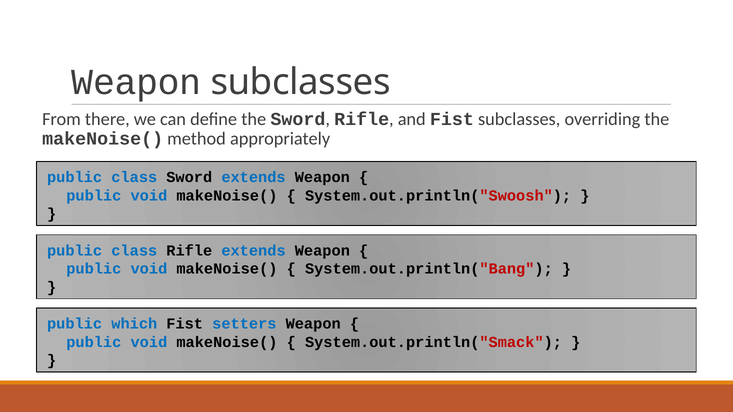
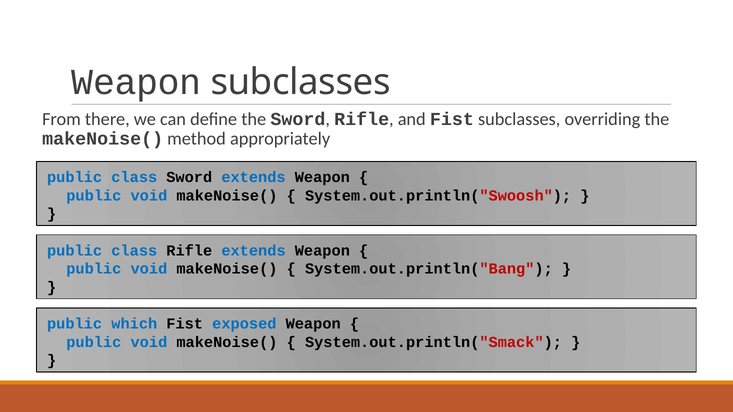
setters: setters -> exposed (244, 324)
